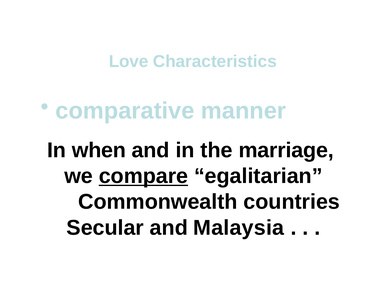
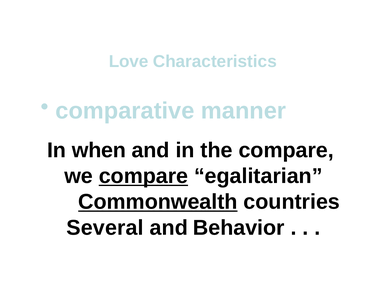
the marriage: marriage -> compare (286, 150)
Commonwealth underline: none -> present (158, 202)
Secular: Secular -> Several (105, 227)
Malaysia: Malaysia -> Behavior (239, 227)
